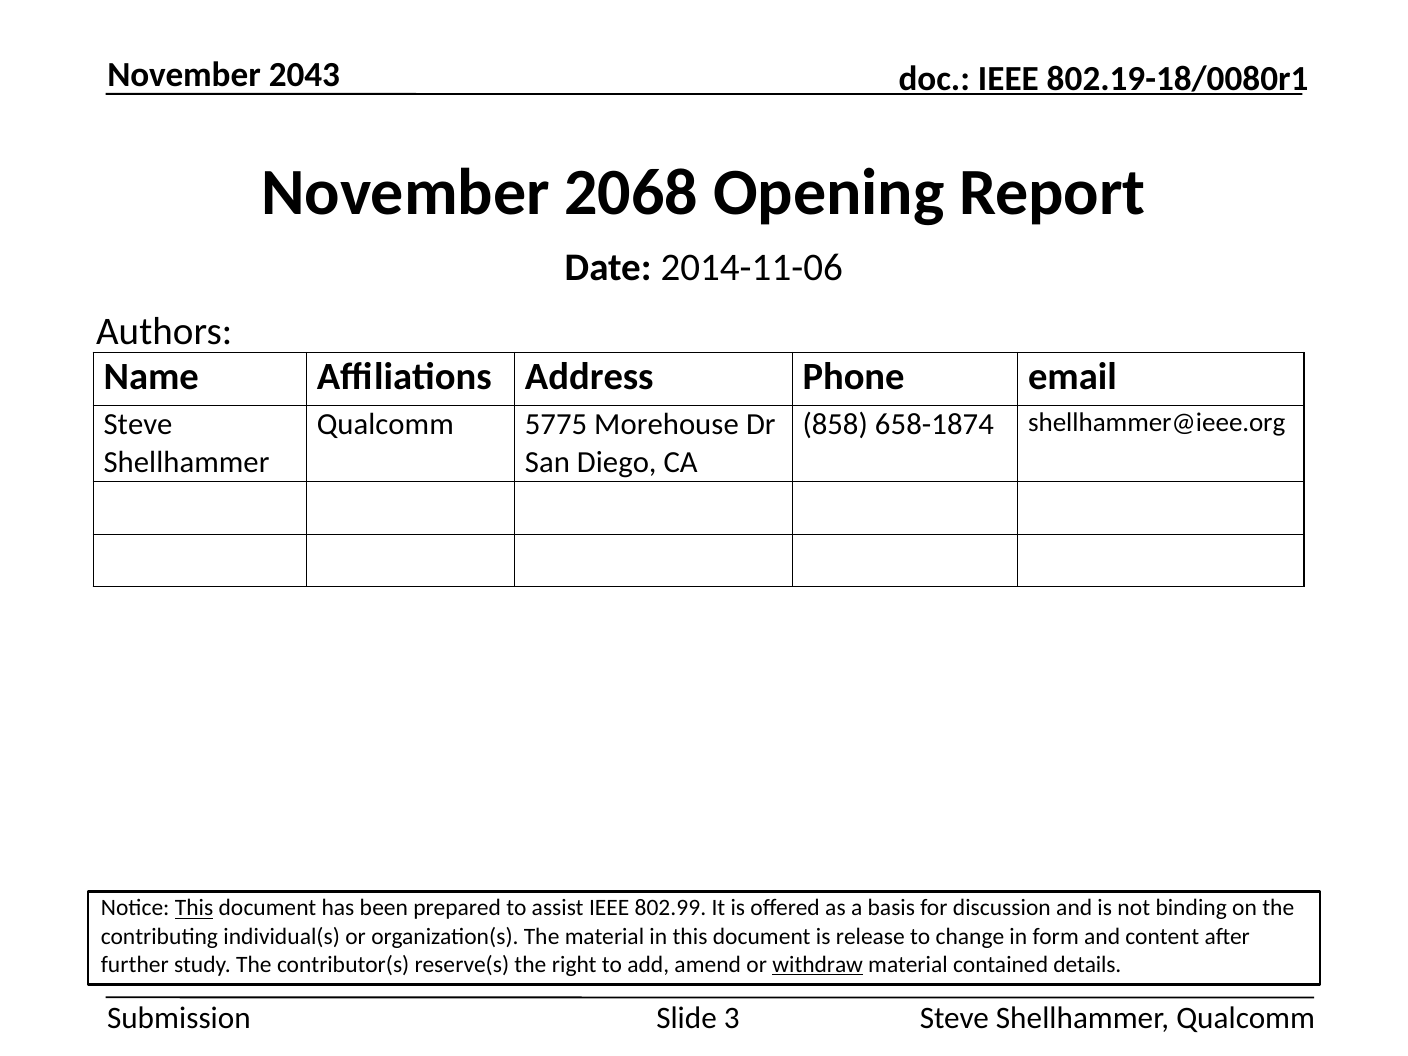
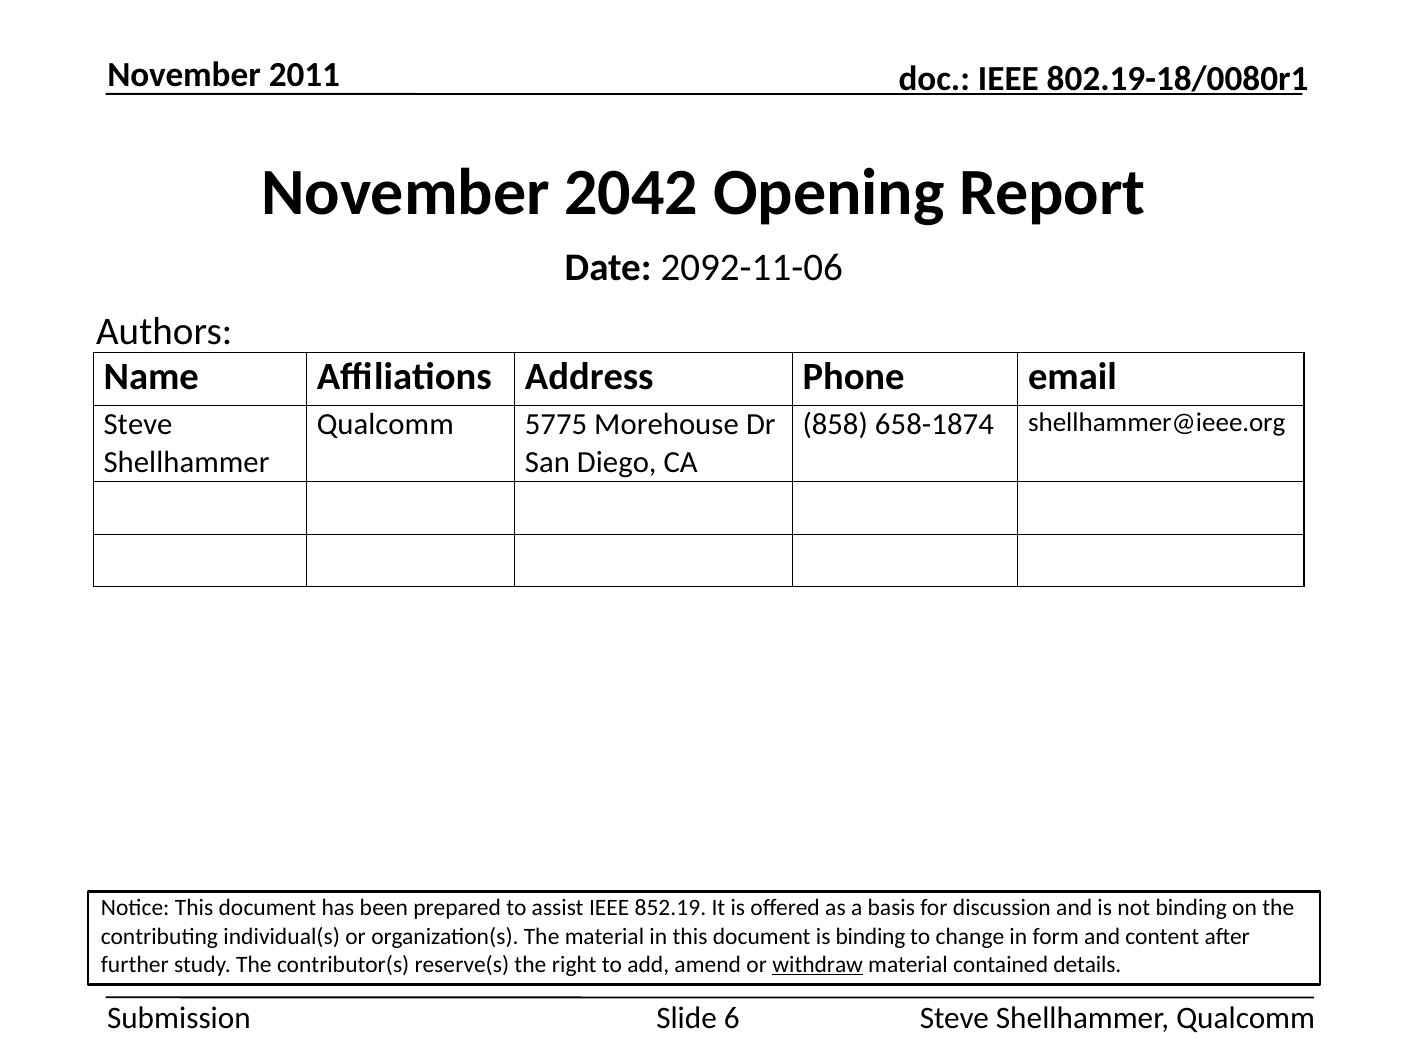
2043: 2043 -> 2011 (304, 75)
2068: 2068 -> 2042 (631, 192)
2014-11-06: 2014-11-06 -> 2092-11-06 (752, 268)
This underline: present -> none (194, 908)
802.99: 802.99 -> 852.19 (670, 908)
is release: release -> binding (870, 936)
3: 3 -> 6 (732, 1018)
